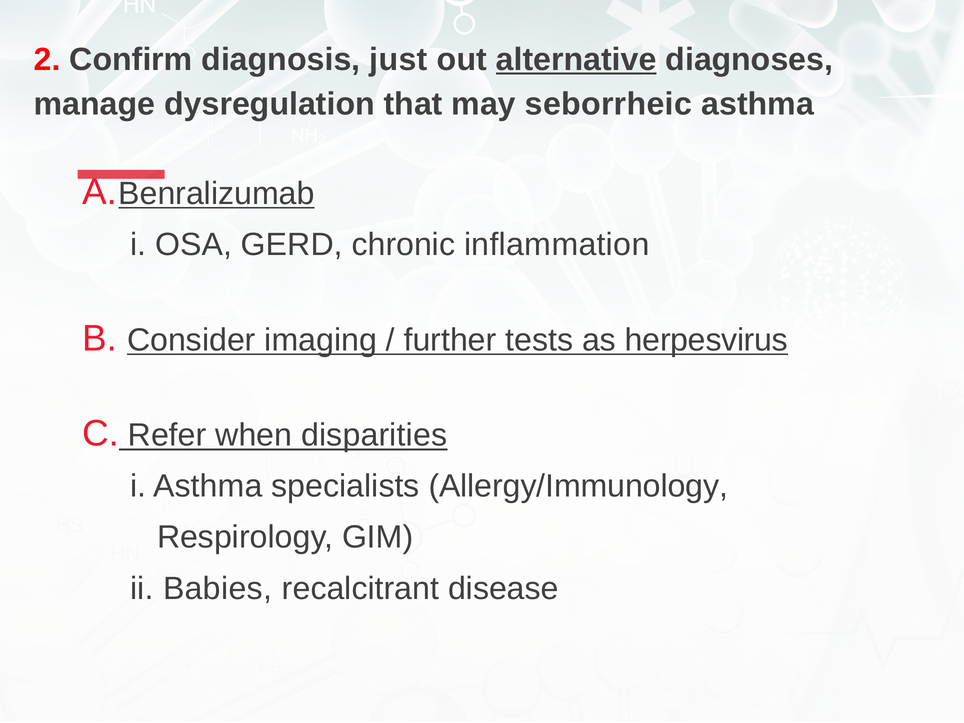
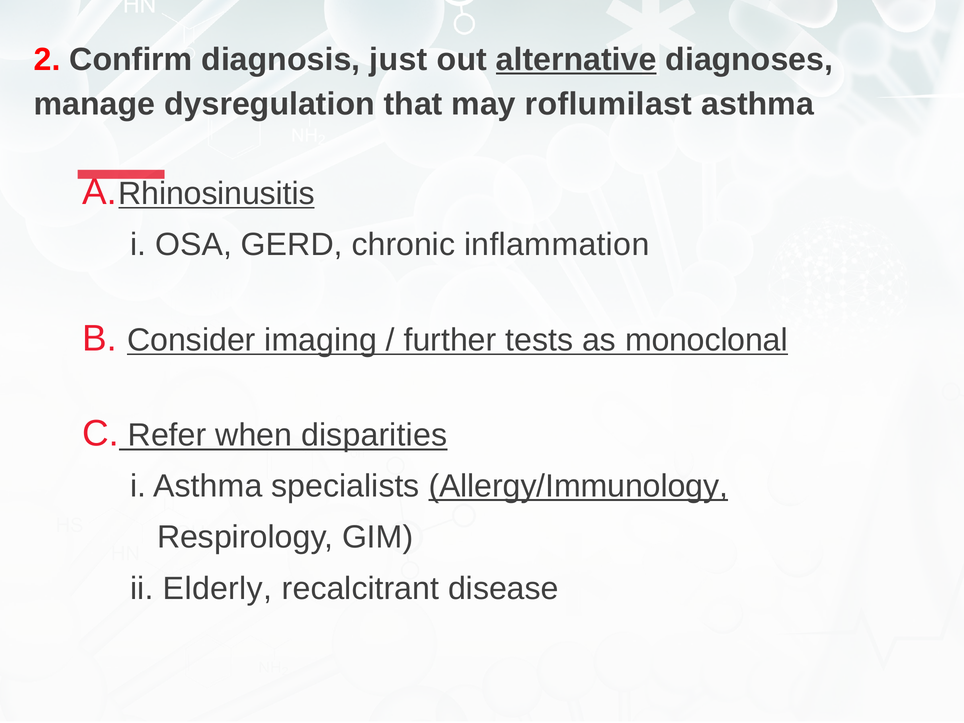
seborrheic: seborrheic -> roflumilast (608, 104)
Benralizumab: Benralizumab -> Rhinosinusitis (217, 194)
herpesvirus: herpesvirus -> monoclonal (706, 340)
Allergy/Immunology underline: none -> present (578, 486)
Babies: Babies -> Elderly (218, 588)
